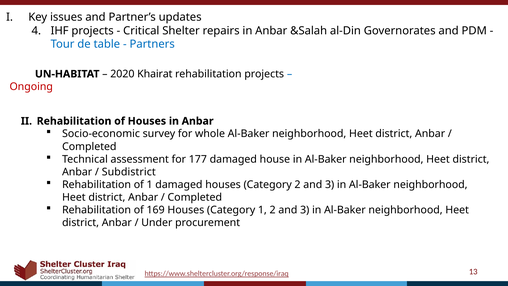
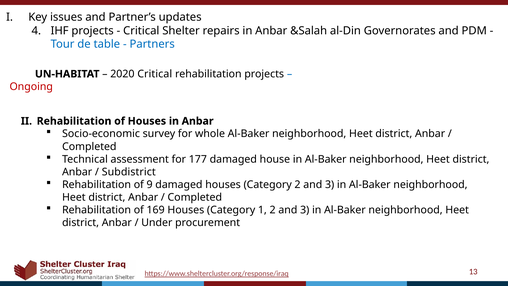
2020 Khairat: Khairat -> Critical (155, 74)
of 1: 1 -> 9 (150, 184)
